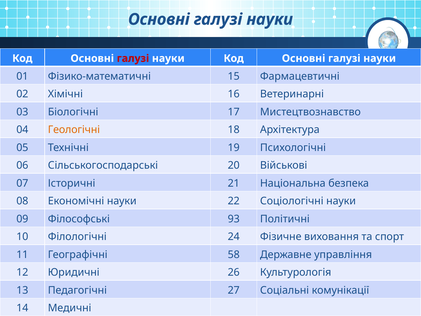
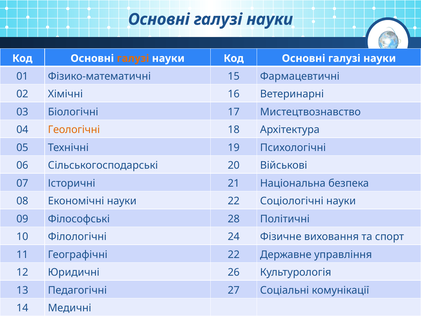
галузі colour: red -> orange (133, 58)
93: 93 -> 28 (234, 219)
Географічні 58: 58 -> 22 (234, 254)
